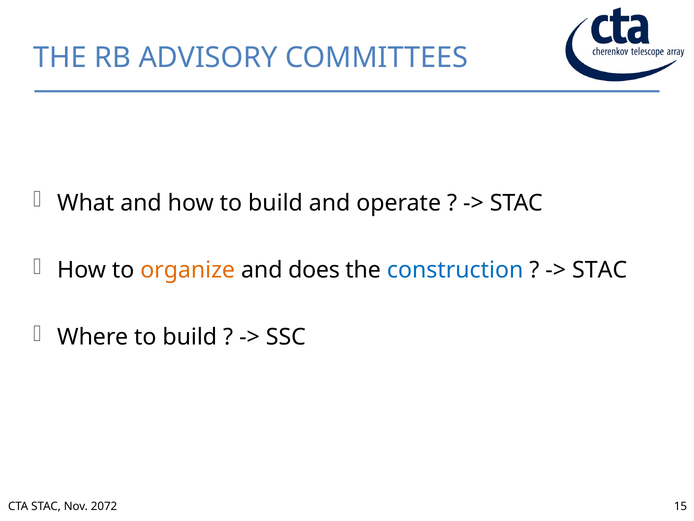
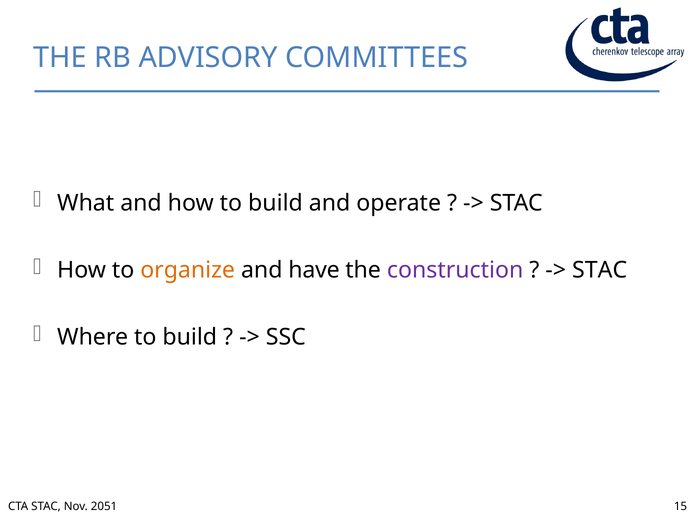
does: does -> have (314, 270)
construction colour: blue -> purple (455, 270)
2072: 2072 -> 2051 (104, 506)
